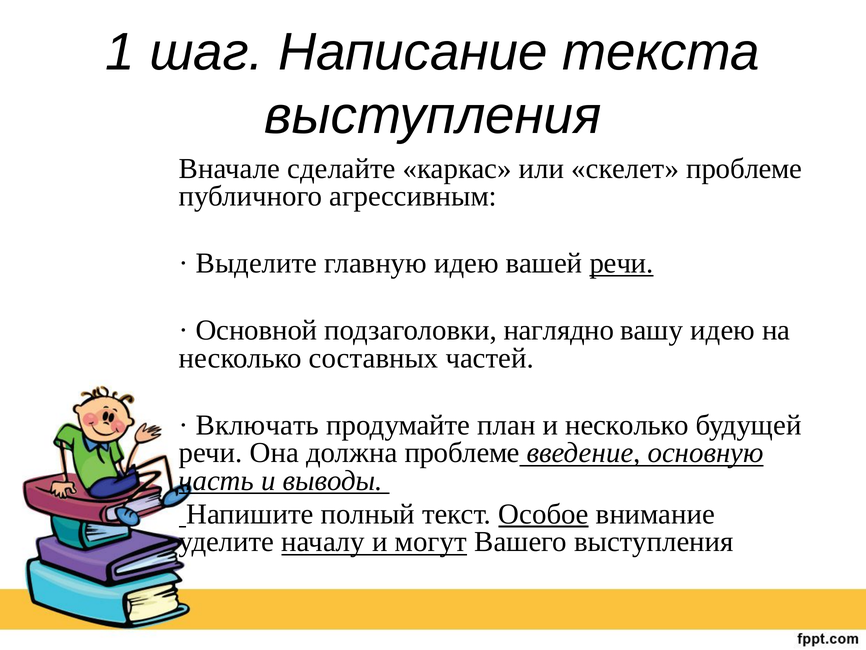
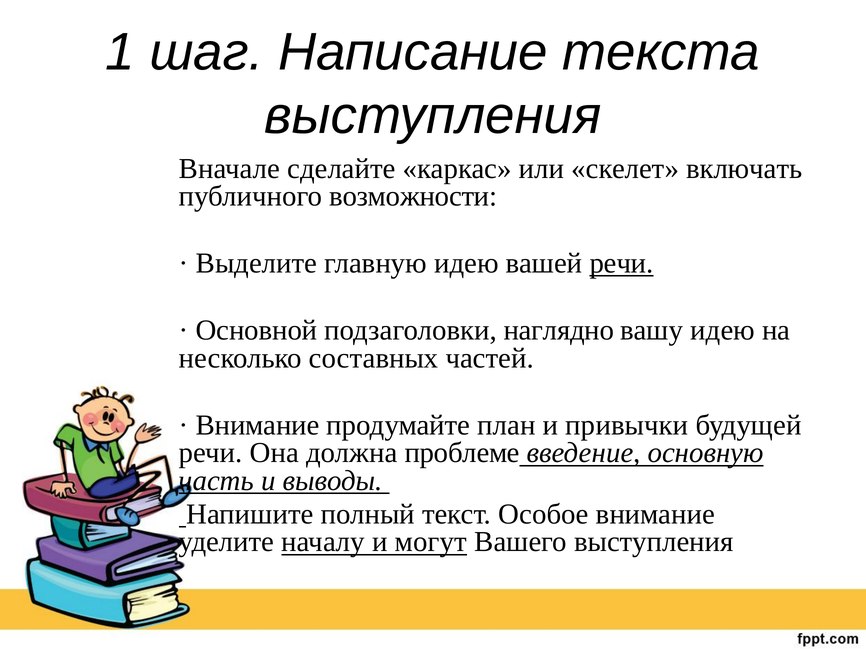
скелет проблеме: проблеме -> включать (744, 169)
агрессивным: агрессивным -> возможности (413, 196)
Включать: Включать -> Внимание (258, 425)
и несколько: несколько -> привычки (627, 425)
Особое underline: present -> none (544, 514)
